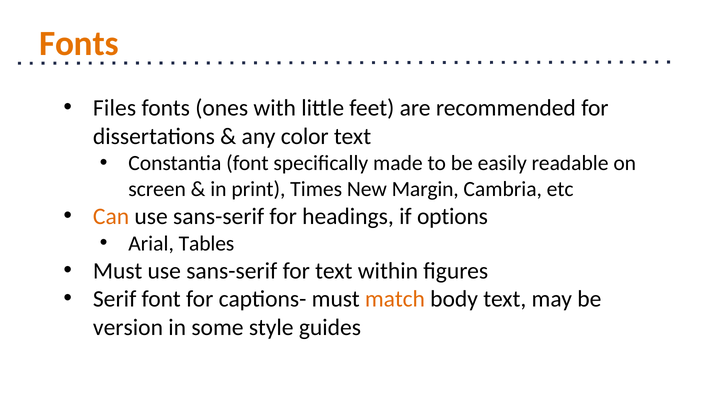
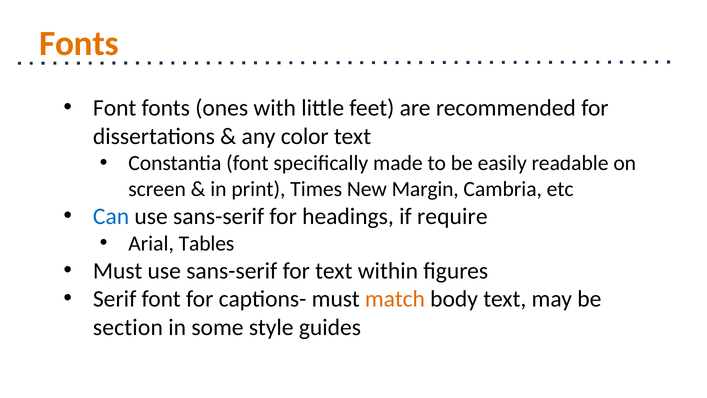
Files: Files -> Font (115, 108)
Can colour: orange -> blue (111, 216)
options: options -> require (452, 216)
version: version -> section (128, 327)
